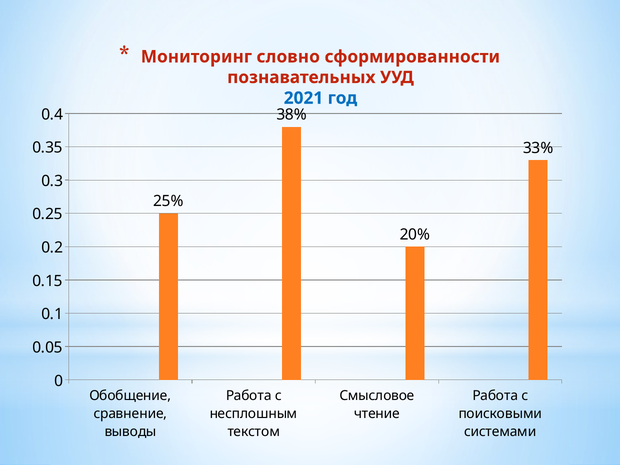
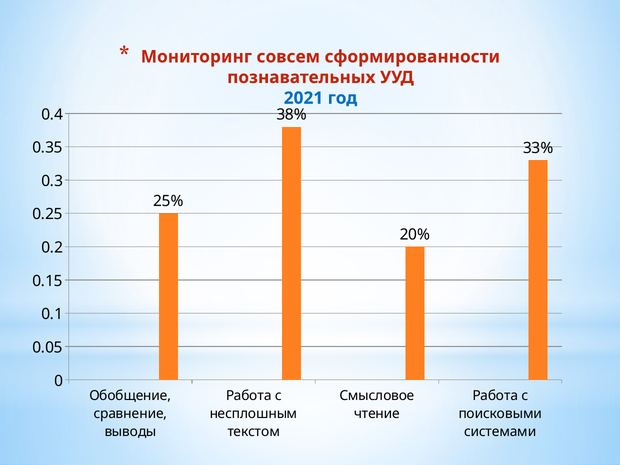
словно: словно -> совсем (288, 57)
